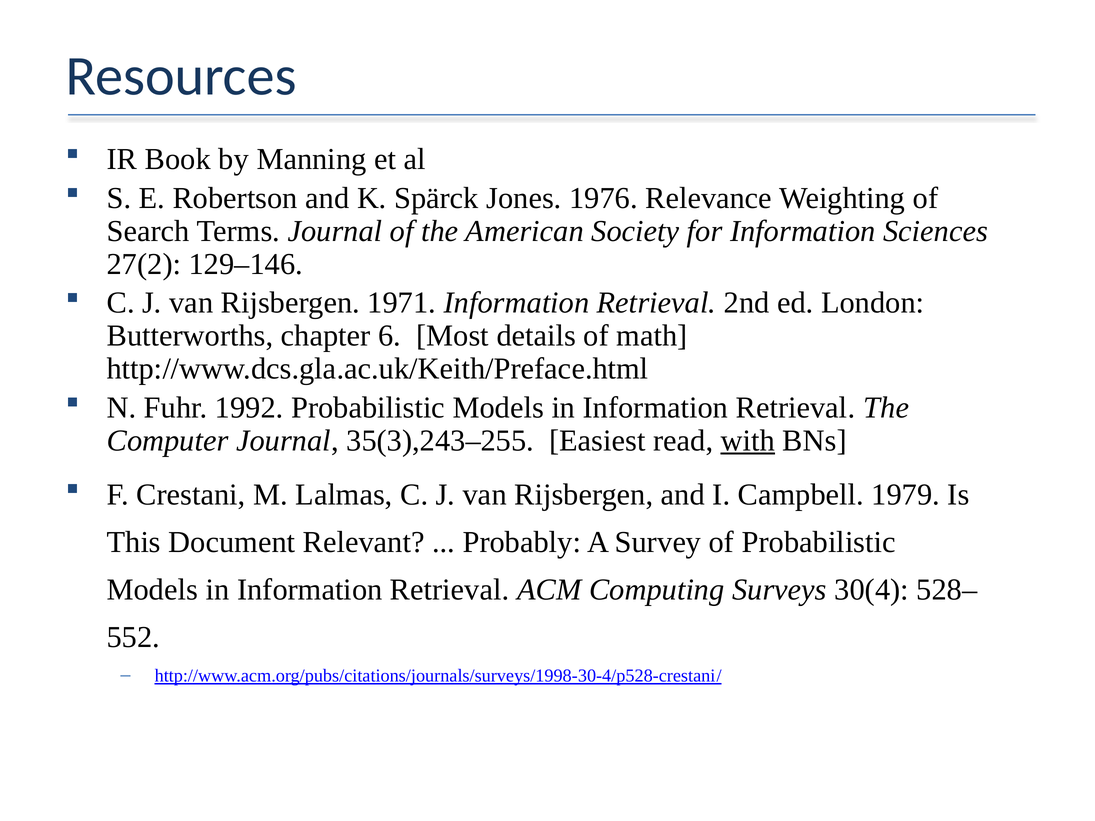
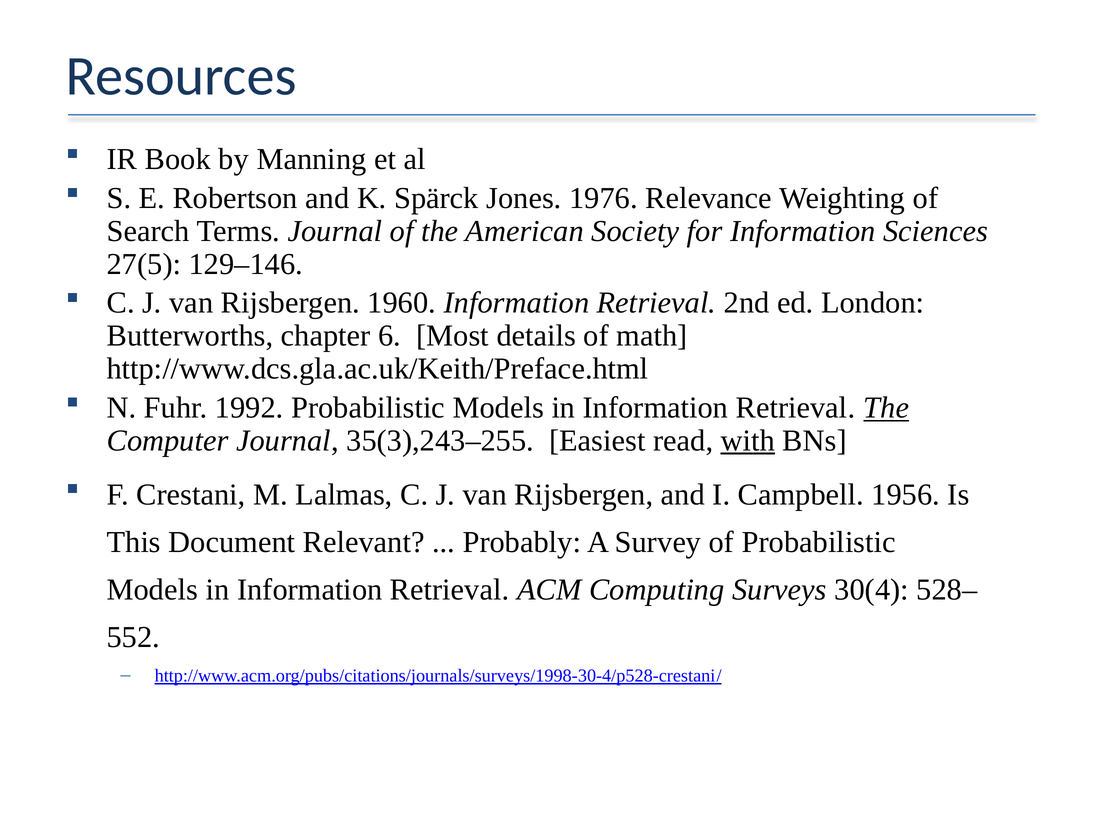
27(2: 27(2 -> 27(5 (144, 264)
1971: 1971 -> 1960 (402, 303)
The underline: none -> present (886, 408)
1979: 1979 -> 1956 (906, 495)
